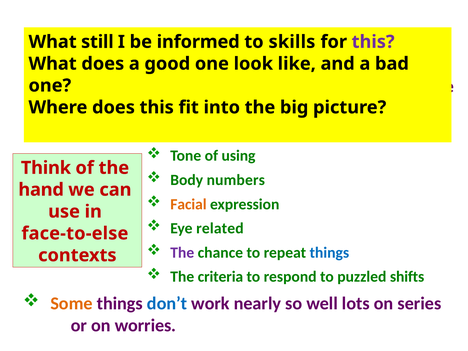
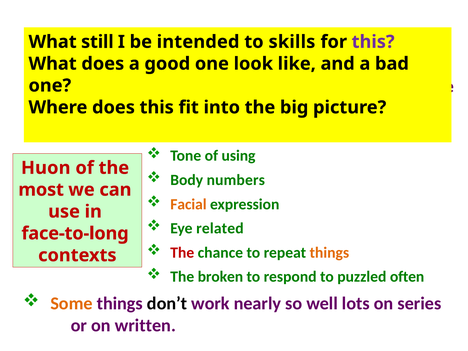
be informed: informed -> intended (198, 42)
Think: Think -> Huon (46, 168)
hand: hand -> most (41, 190)
face-to-else: face-to-else -> face-to-long (75, 233)
The colour: purple -> red (182, 253)
things colour: blue -> orange (329, 253)
The criteria: criteria -> broken (220, 277)
shifts: shifts -> often (407, 277)
don’t colour: blue -> black (167, 304)
worries: worries -> written (145, 325)
